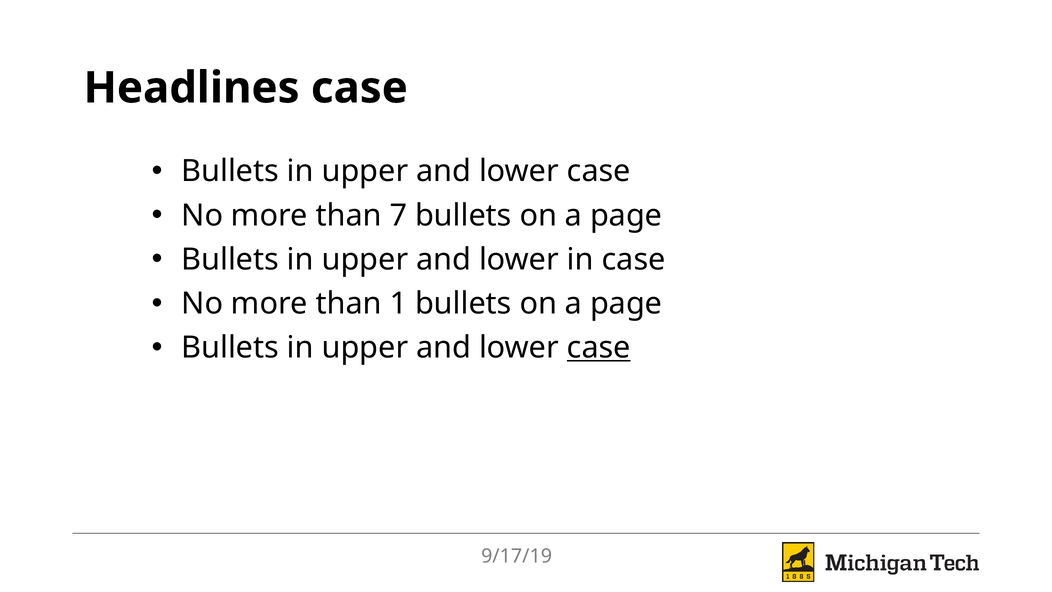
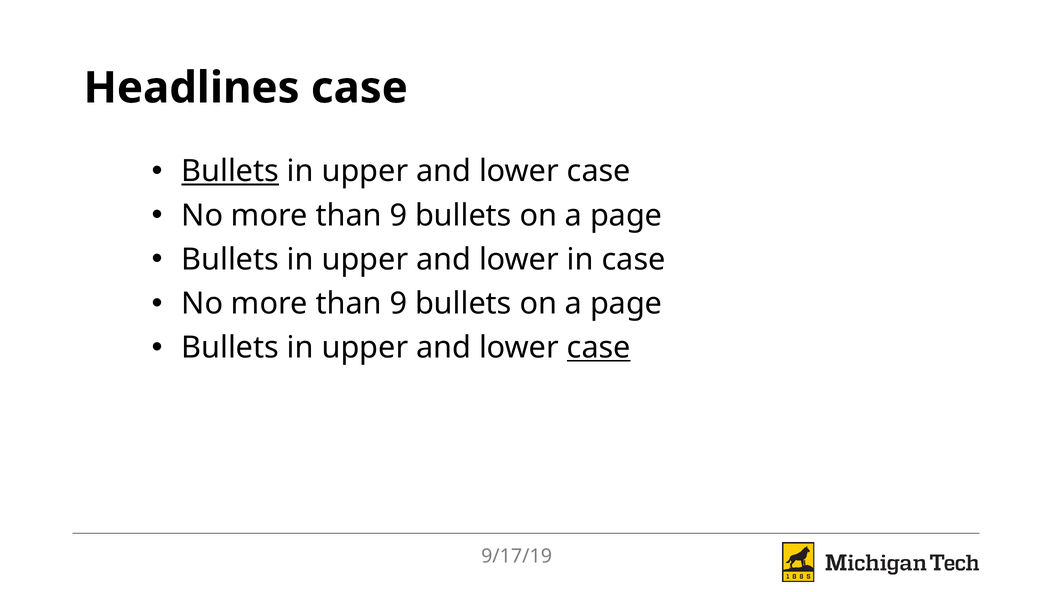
Bullets underline: none -> present (230, 171)
7: 7 -> 9 (398, 215)
1: 1 -> 9 (398, 303)
